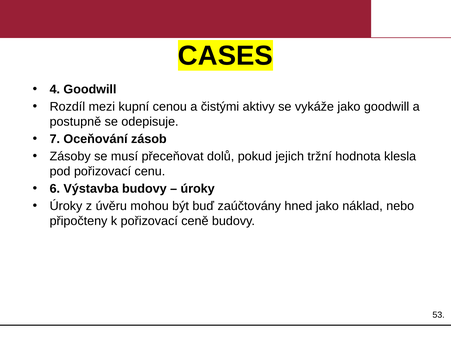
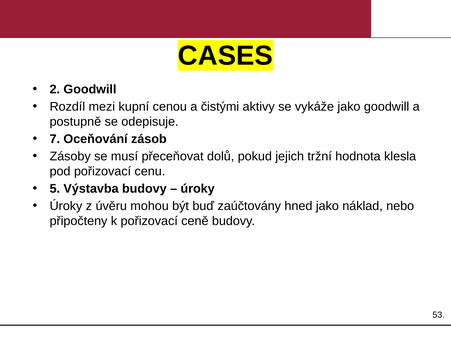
4: 4 -> 2 (55, 90)
6: 6 -> 5 (55, 189)
